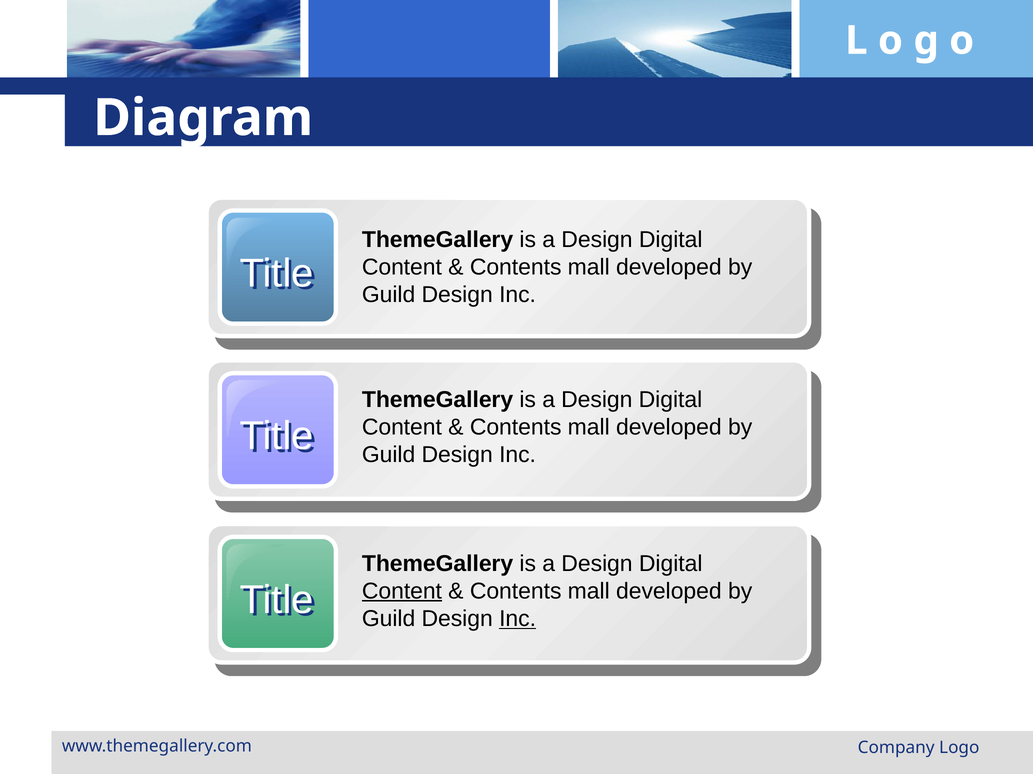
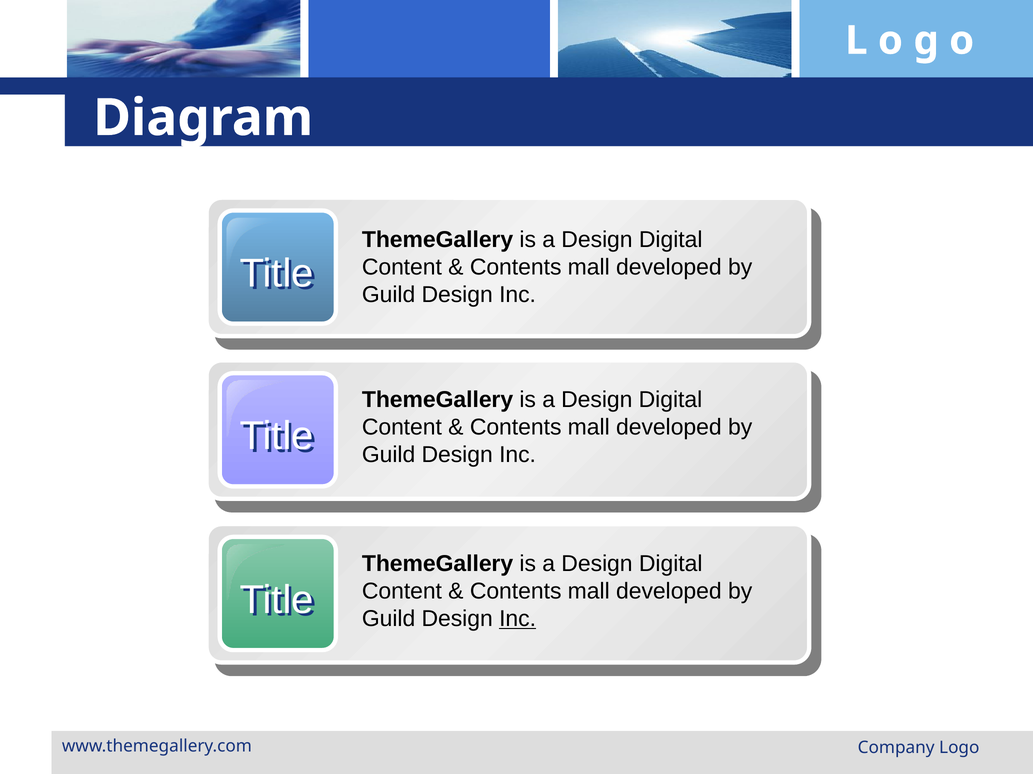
Content underline: present -> none (402, 592)
